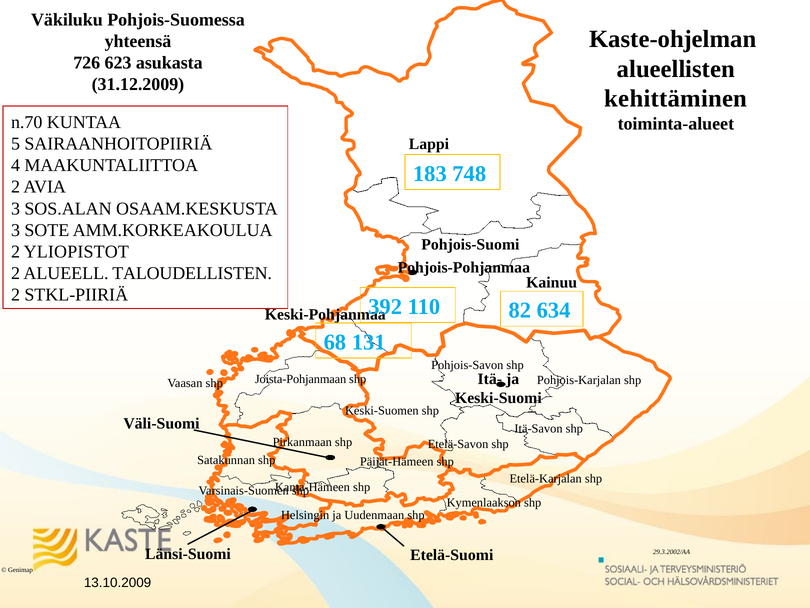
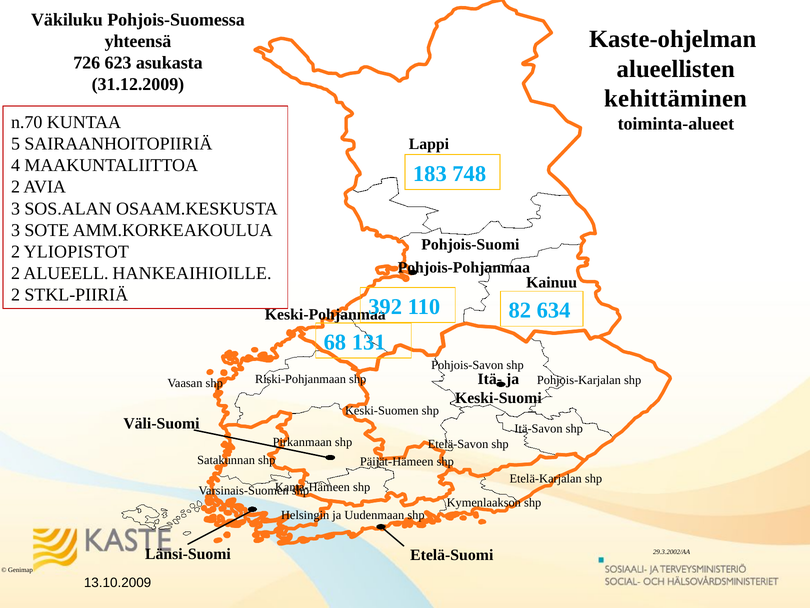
TALOUDELLISTEN: TALOUDELLISTEN -> HANKEAIHIOILLE (192, 273)
Joista-Pohjanmaan: Joista-Pohjanmaan -> Riski-Pohjanmaan (301, 379)
